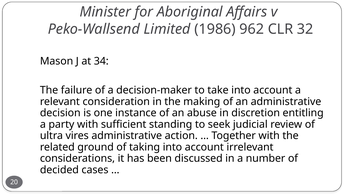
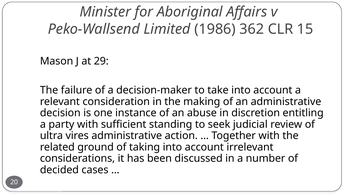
962: 962 -> 362 (252, 29)
32: 32 -> 15 (305, 29)
34: 34 -> 29 (101, 61)
